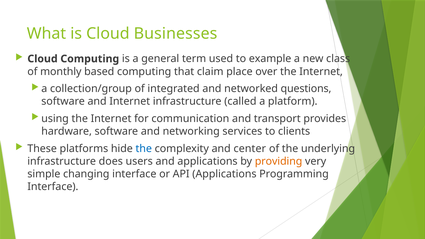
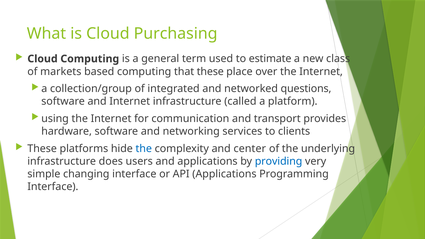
Businesses: Businesses -> Purchasing (176, 34)
example: example -> estimate (270, 59)
monthly: monthly -> markets (61, 72)
that claim: claim -> these (210, 72)
providing colour: orange -> blue (279, 161)
